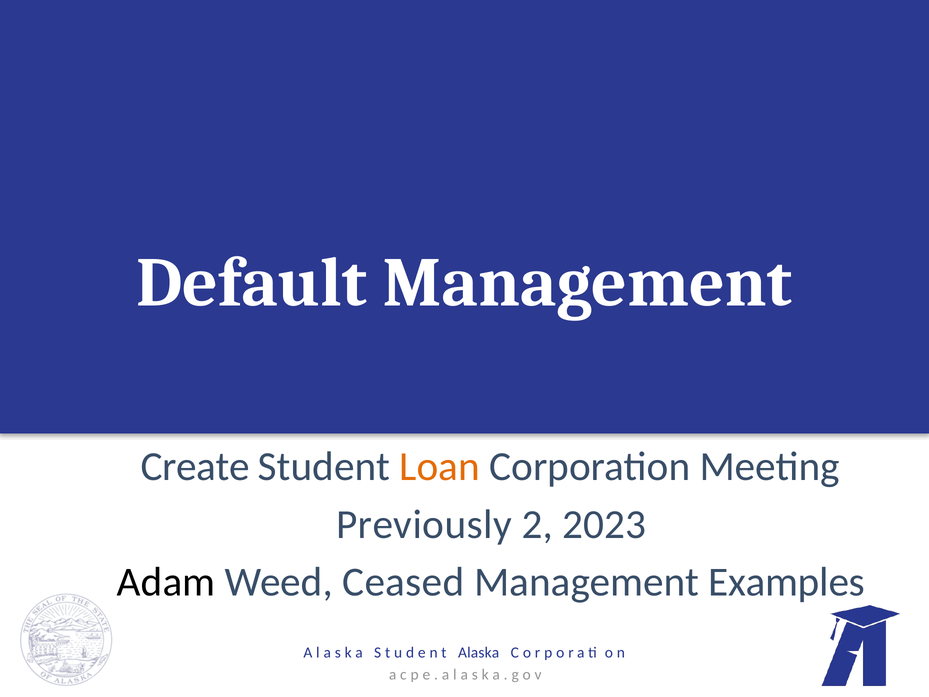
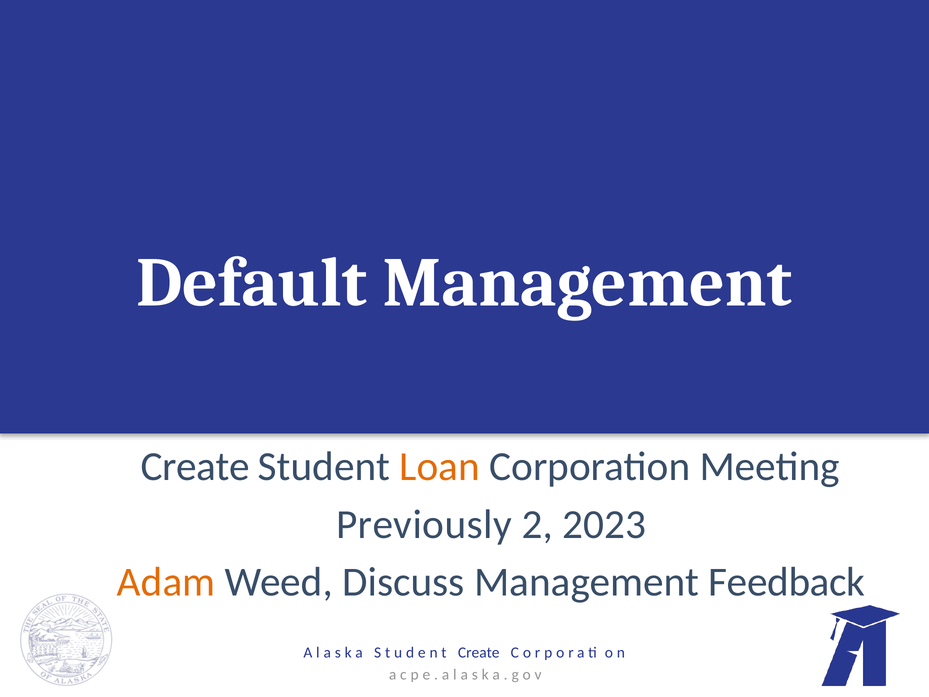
Adam colour: black -> orange (166, 582)
Ceased: Ceased -> Discuss (404, 582)
Examples: Examples -> Feedback (787, 582)
Alaska: Alaska -> Create (479, 652)
